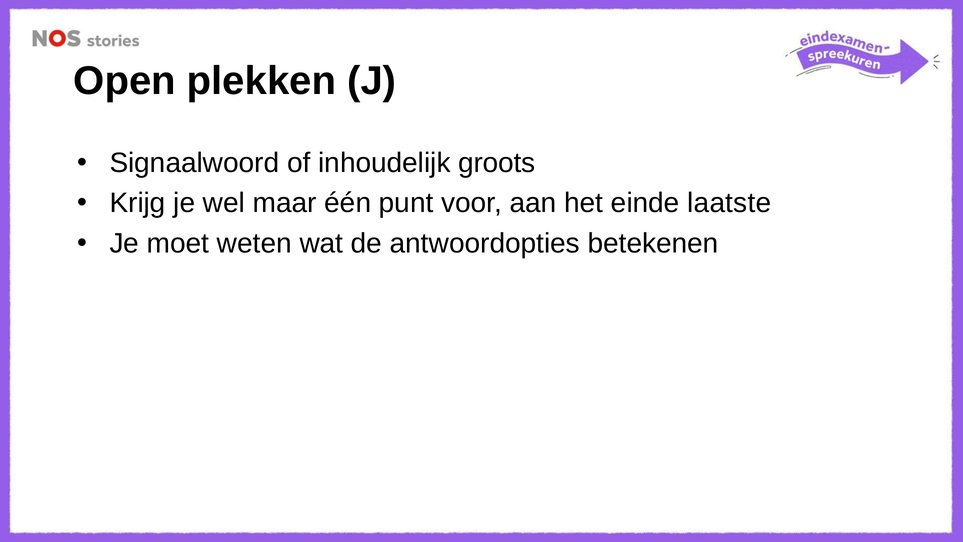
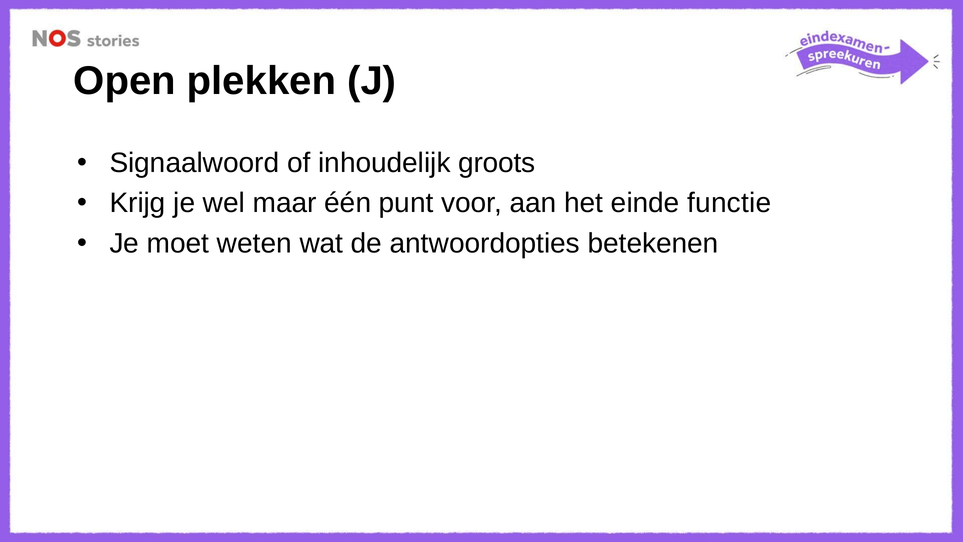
laatste: laatste -> functie (729, 203)
